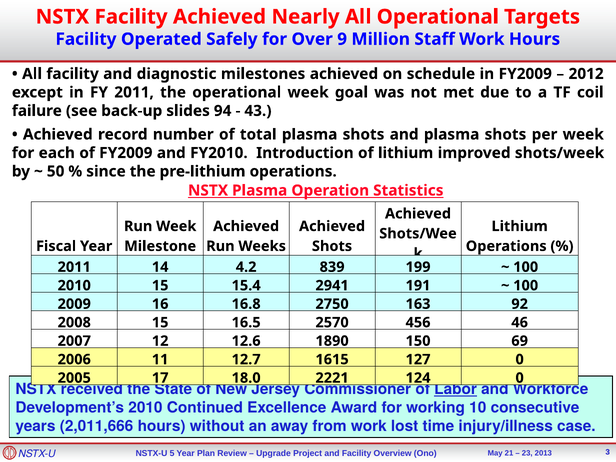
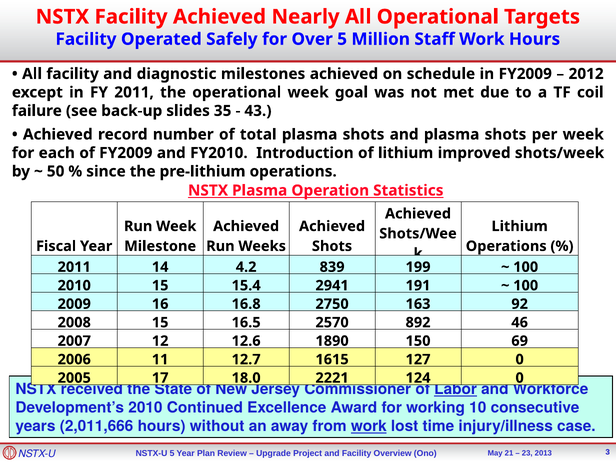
Over 9: 9 -> 5 (342, 39)
94: 94 -> 35 (223, 111)
456: 456 -> 892 (418, 323)
work underline: none -> present (369, 426)
